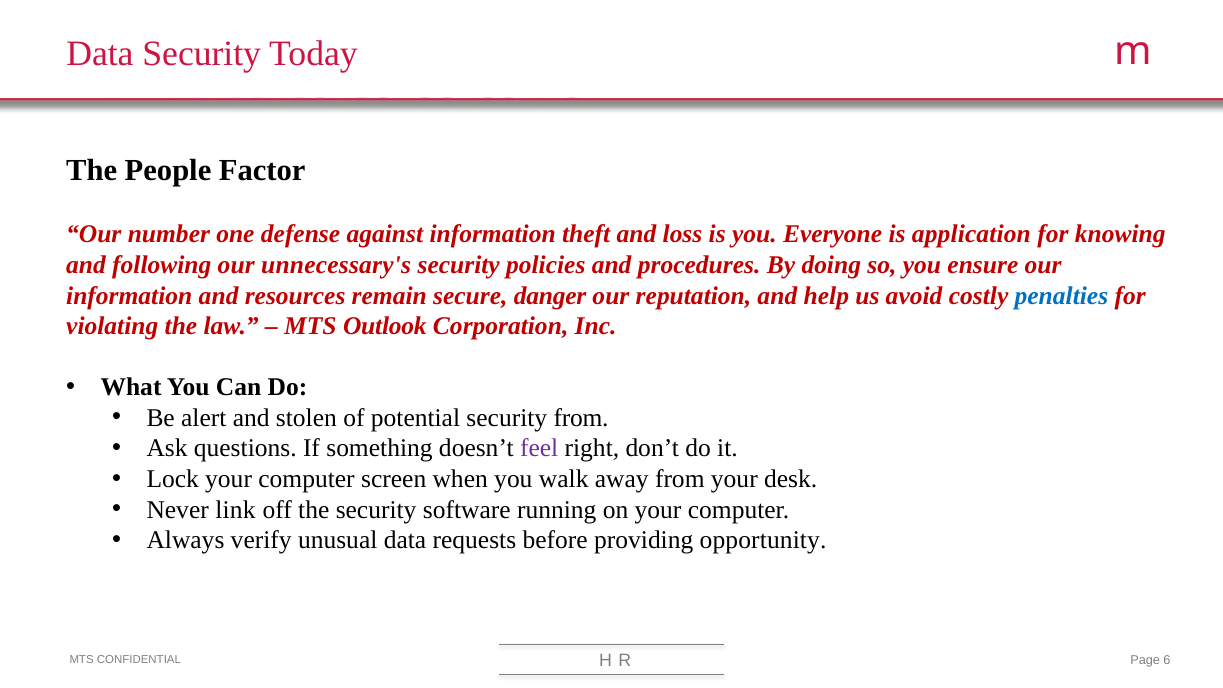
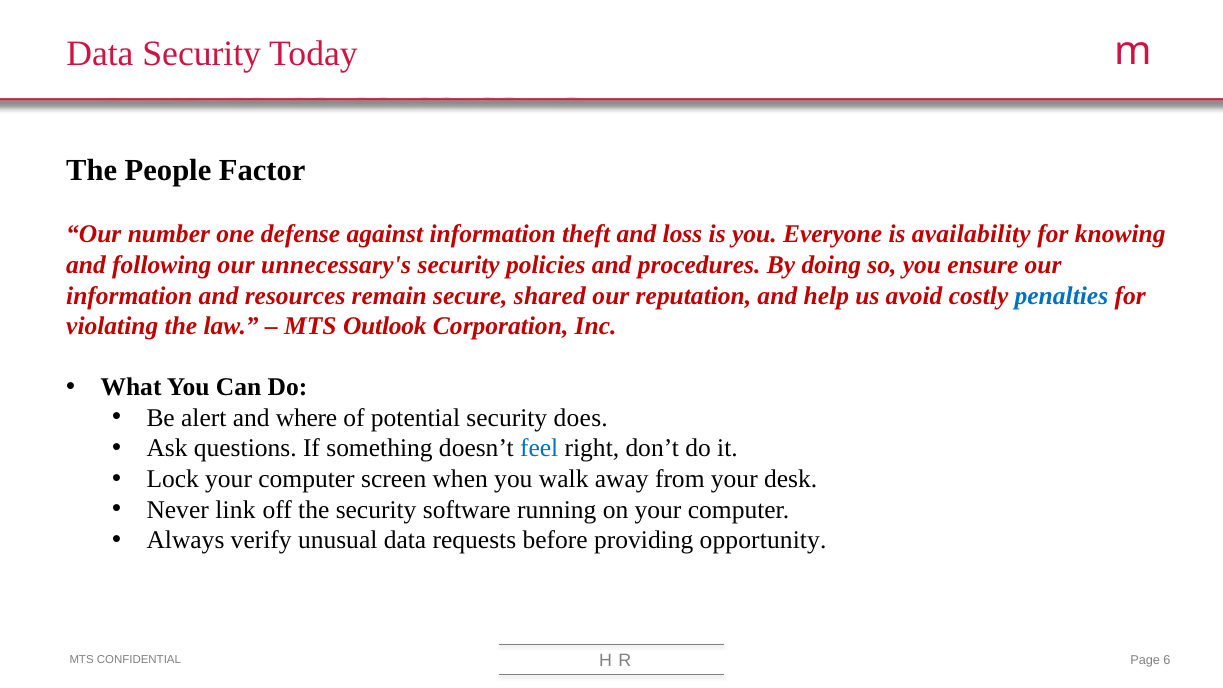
application: application -> availability (971, 234)
danger: danger -> shared (550, 296)
stolen: stolen -> where (307, 418)
security from: from -> does (581, 418)
feel colour: purple -> blue (539, 449)
